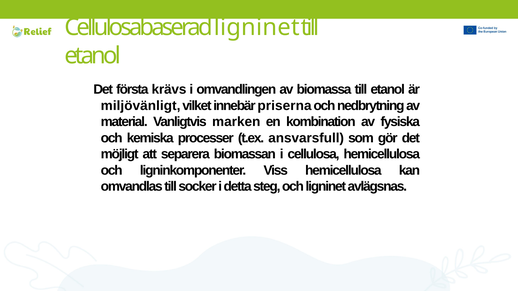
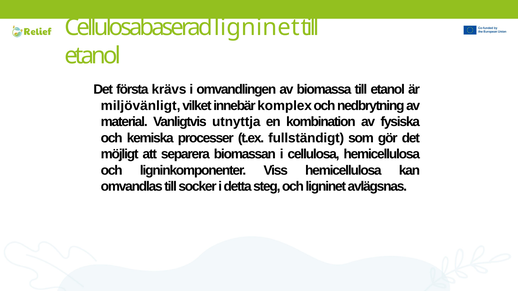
priserna: priserna -> komplex (285, 106)
marken: marken -> utnyttja (236, 122)
ansvarsfull: ansvarsfull -> fullständigt (306, 138)
